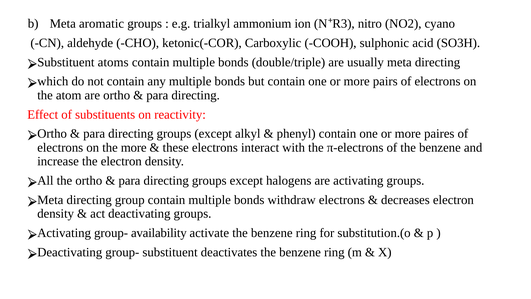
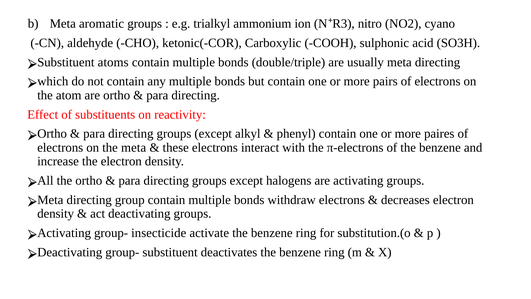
the more: more -> meta (134, 147)
availability: availability -> insecticide (159, 233)
